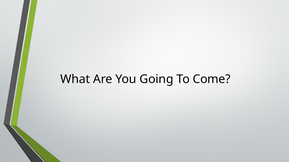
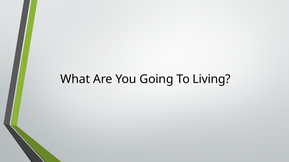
Come: Come -> Living (212, 79)
